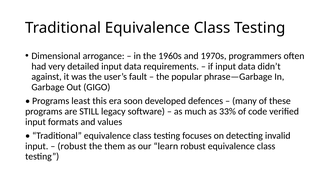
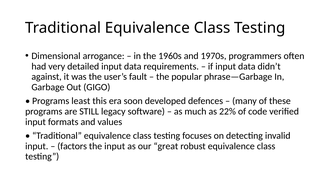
33%: 33% -> 22% (228, 112)
robust: robust -> factors (72, 146)
the them: them -> input (115, 146)
learn: learn -> great (166, 146)
